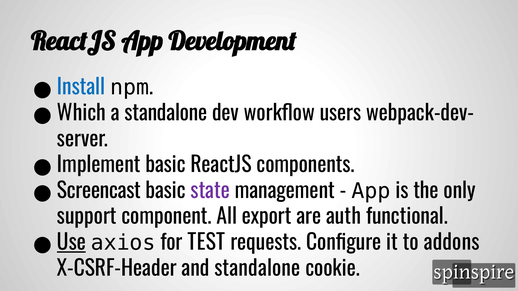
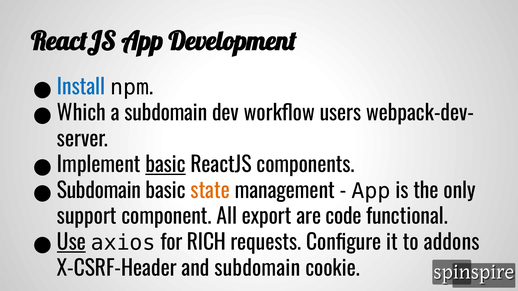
a standalone: standalone -> subdomain (166, 114)
basic underline: none -> present (166, 165)
Screencast: Screencast -> Subdomain (99, 191)
state colour: purple -> orange (210, 191)
auth: auth -> code (344, 217)
TEST: TEST -> RICH (207, 243)
and standalone: standalone -> subdomain (257, 269)
